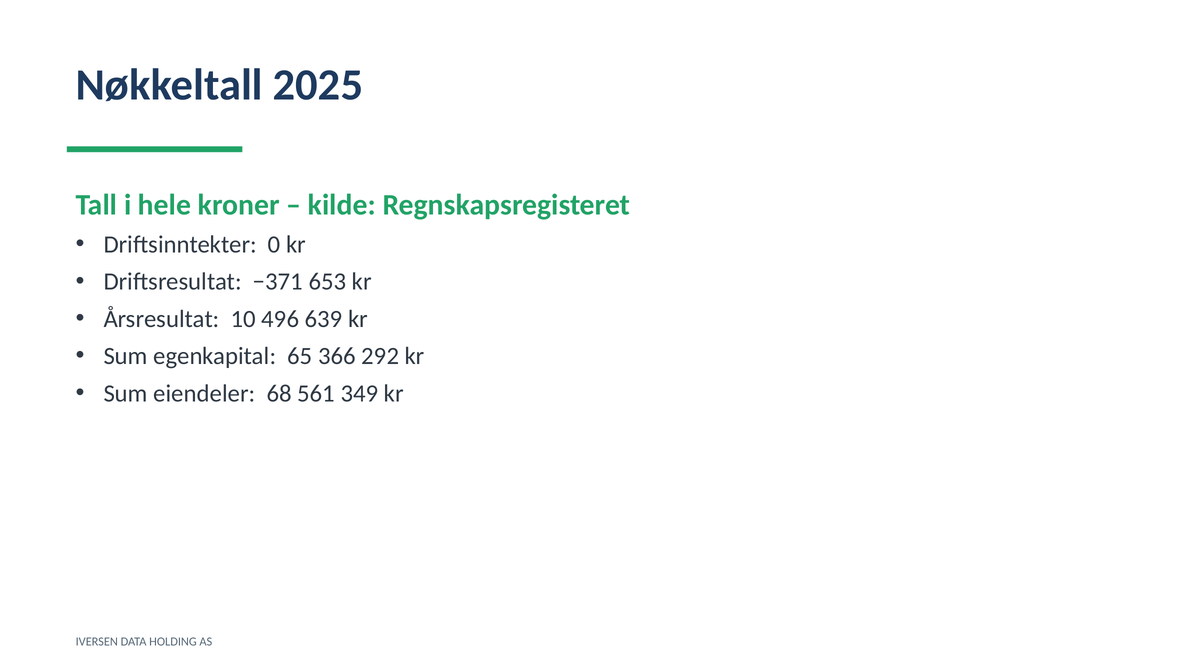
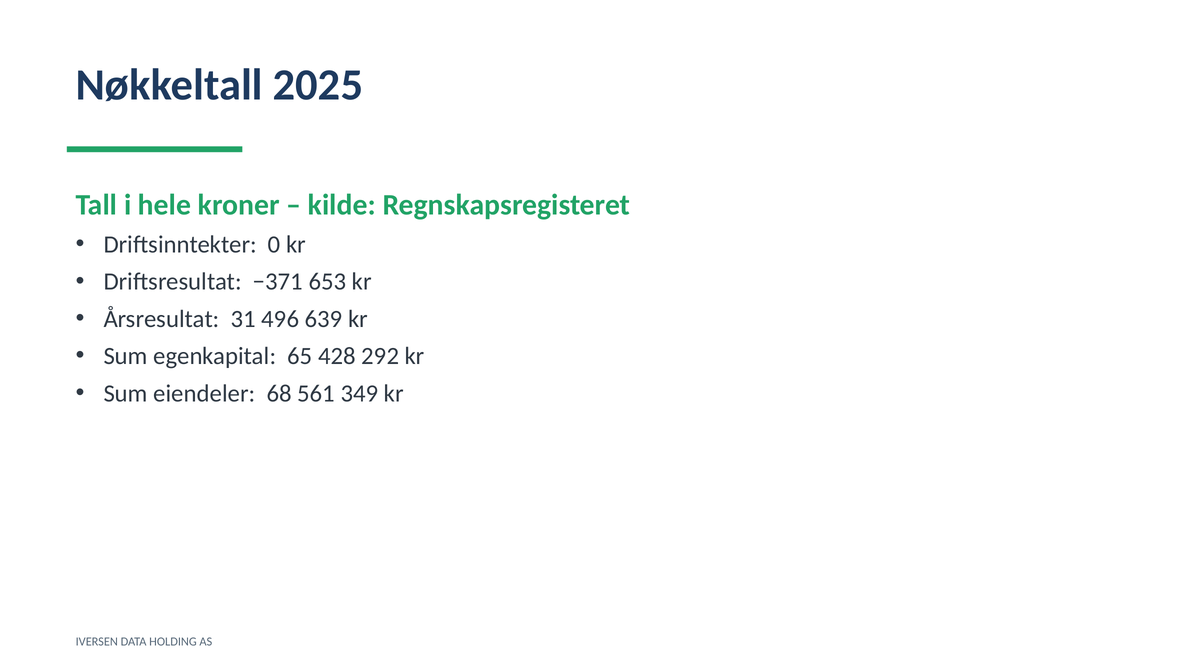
10: 10 -> 31 (243, 319)
366: 366 -> 428 (337, 356)
